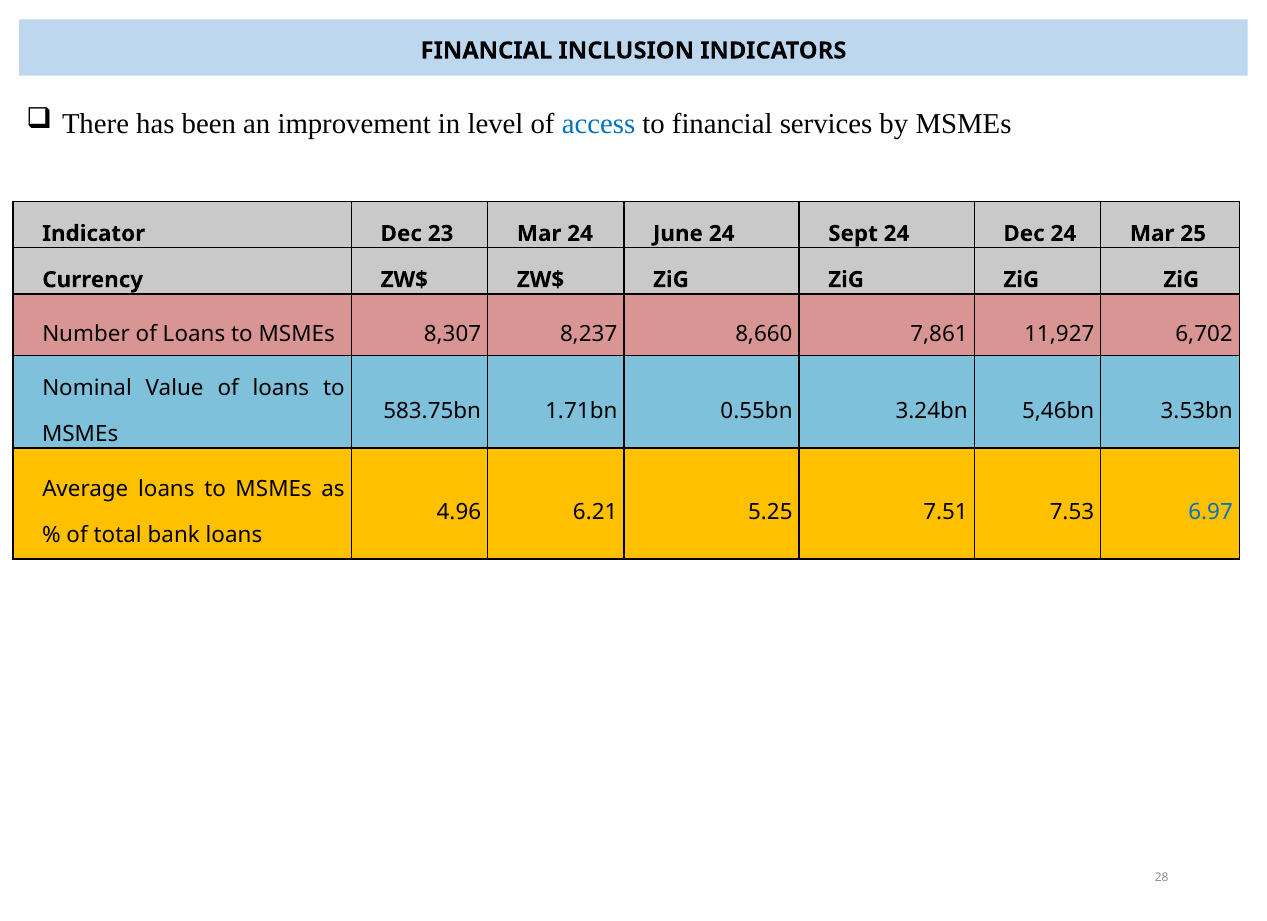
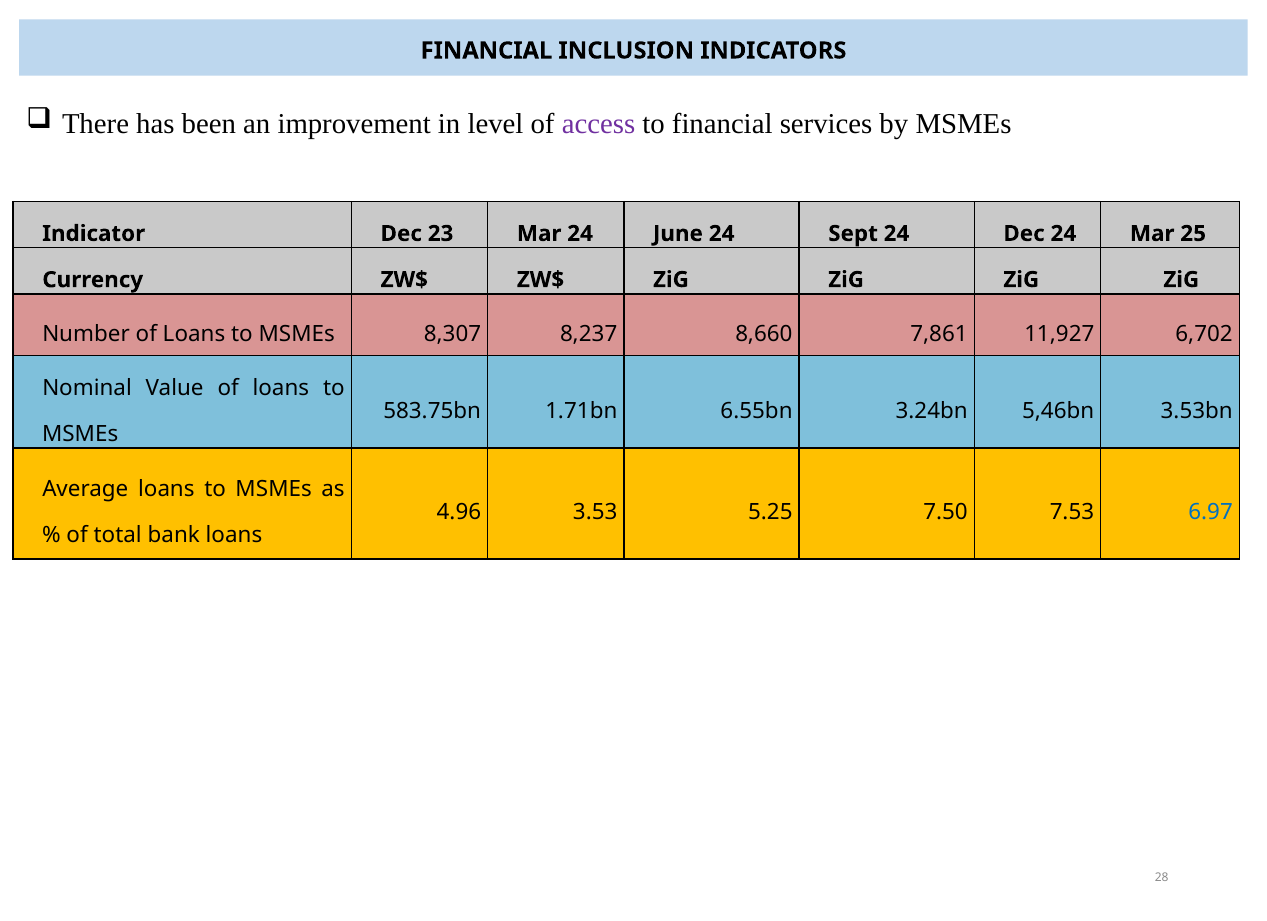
access colour: blue -> purple (599, 124)
0.55bn: 0.55bn -> 6.55bn (757, 411)
6.21: 6.21 -> 3.53 (595, 513)
7.51: 7.51 -> 7.50 (946, 513)
